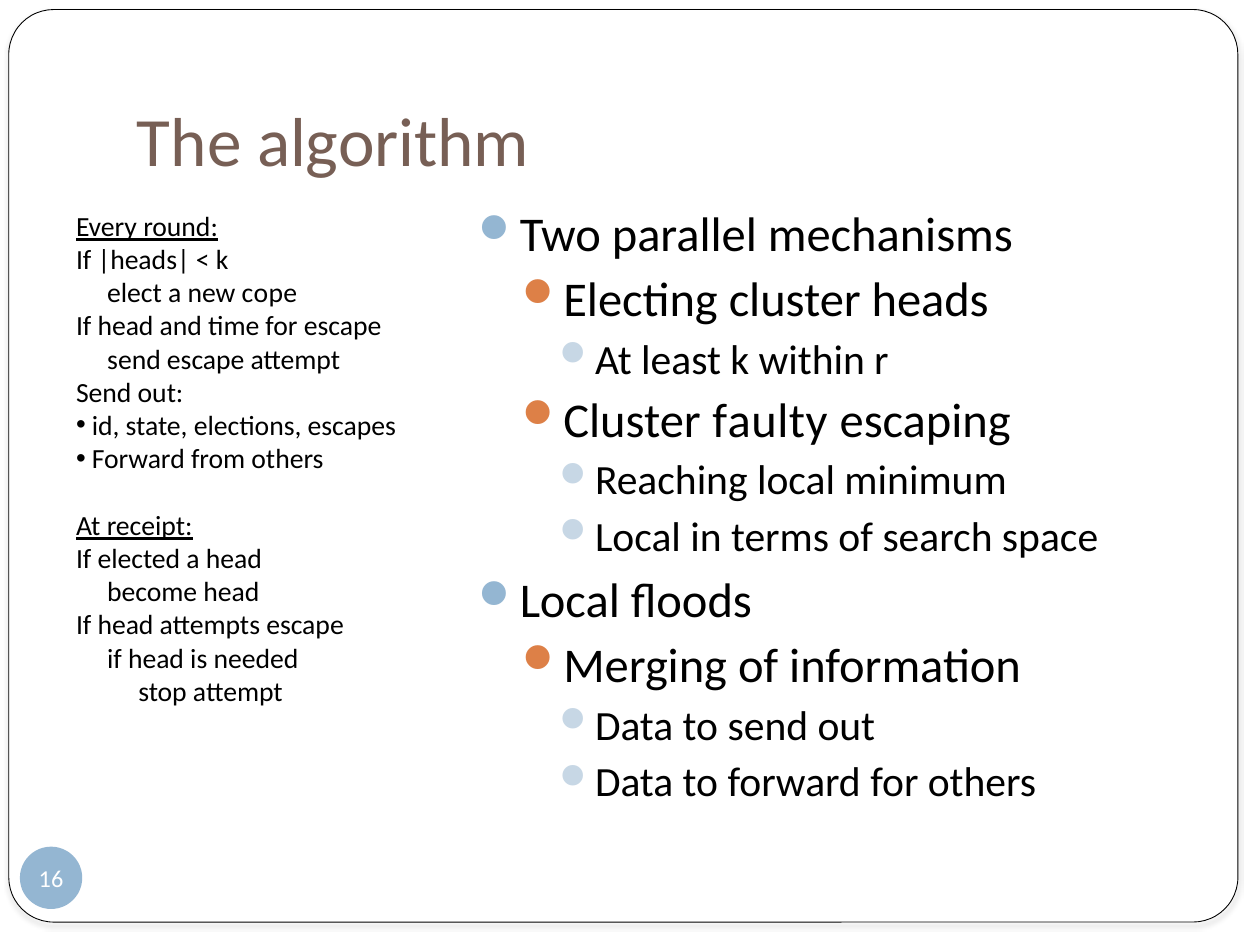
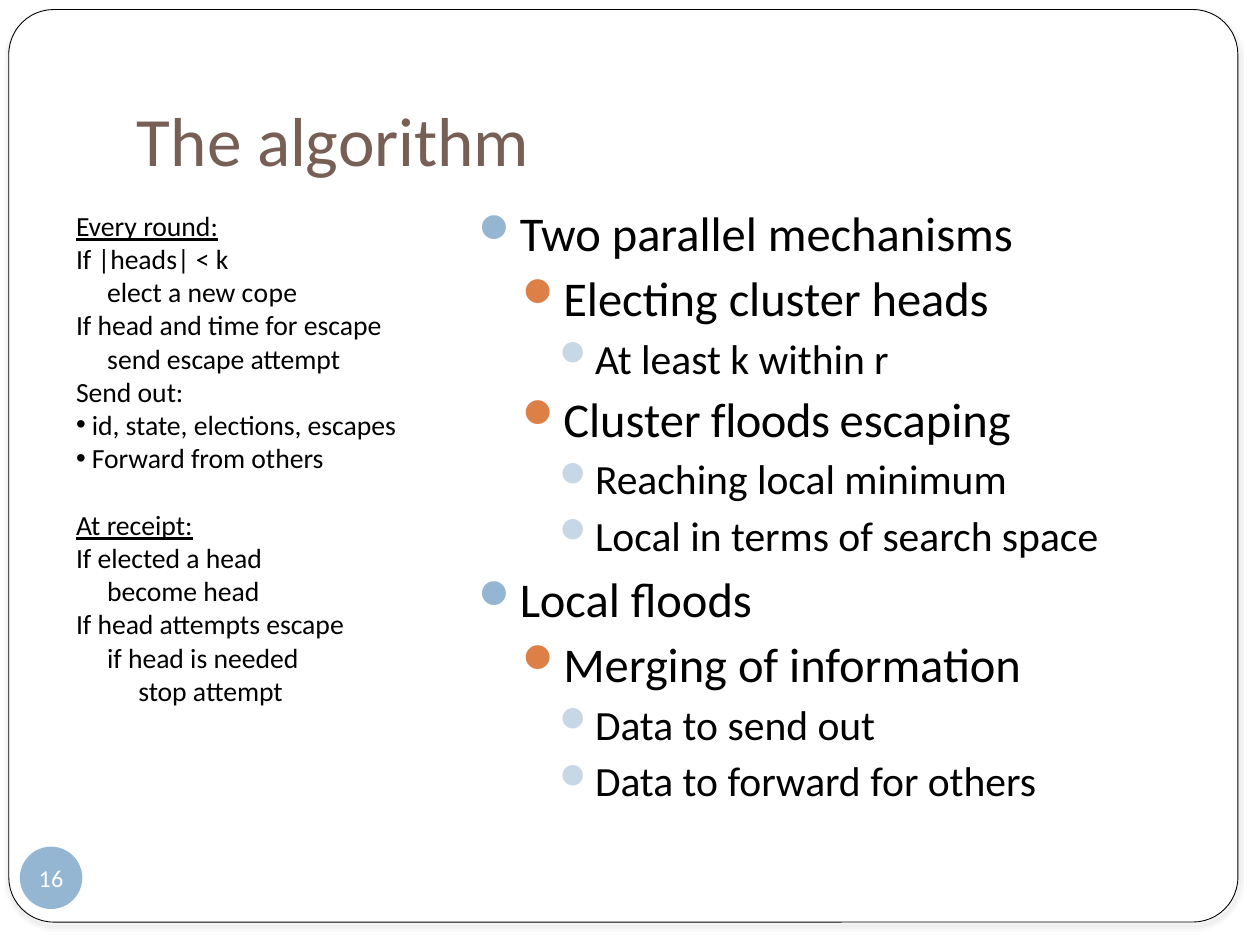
faulty: faulty -> floods (770, 421)
